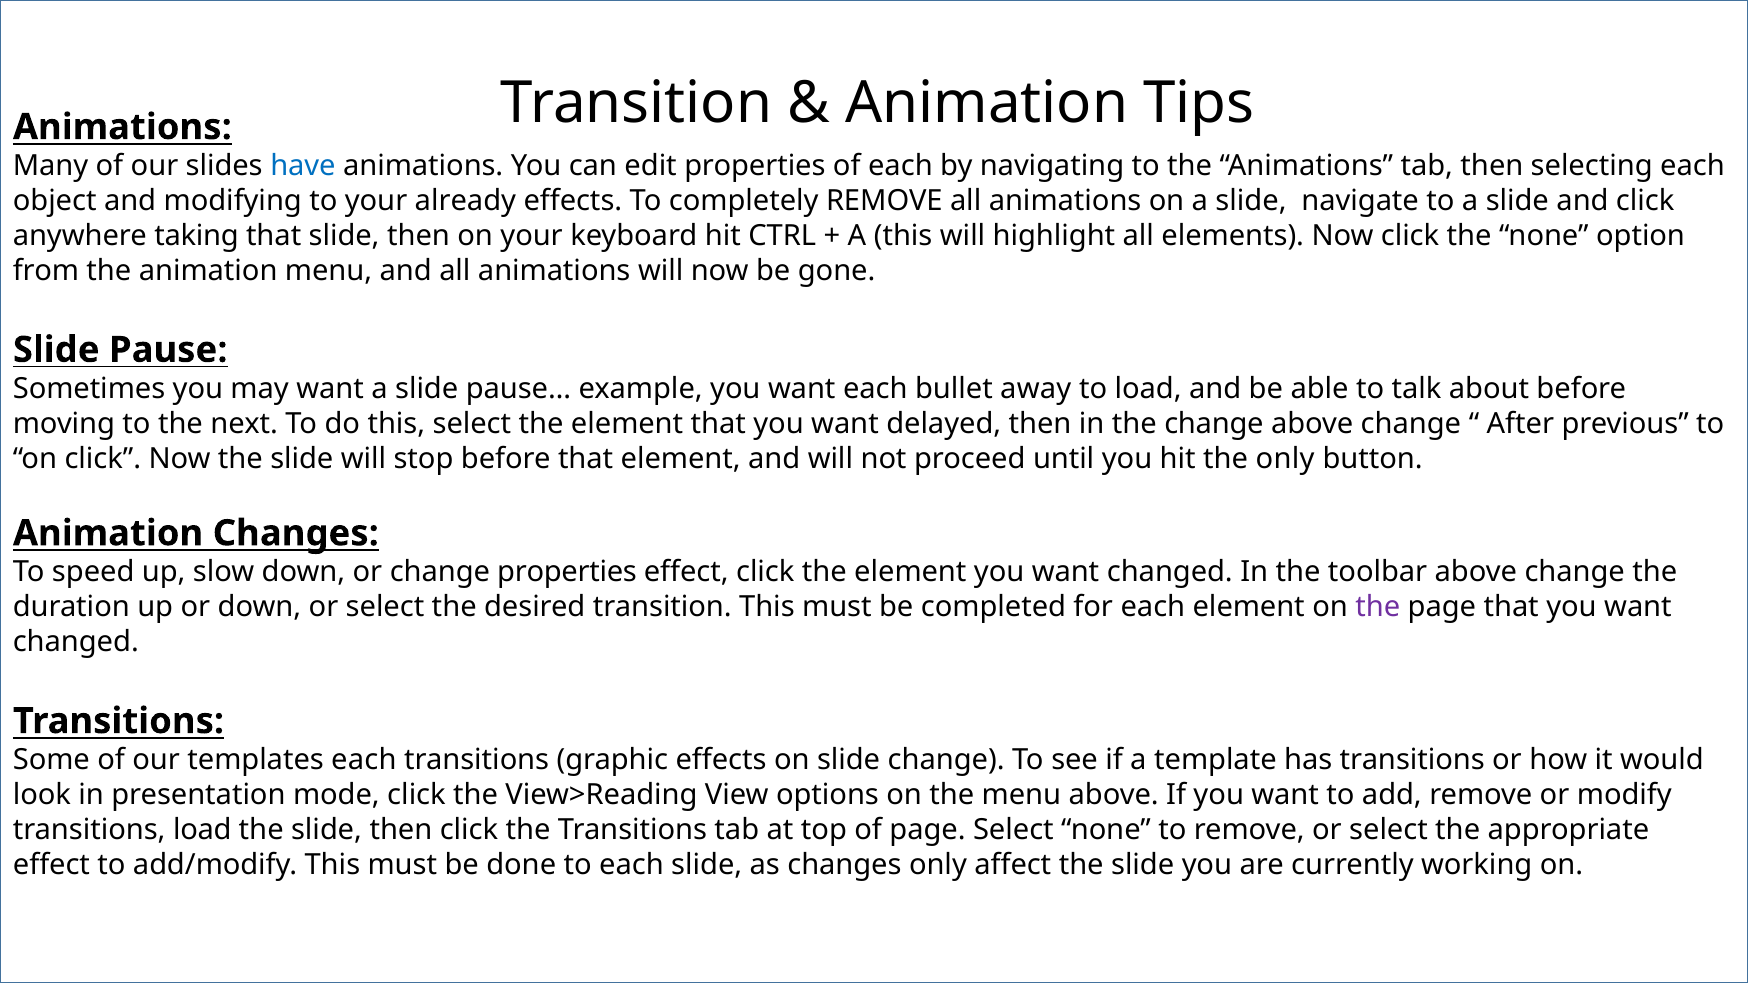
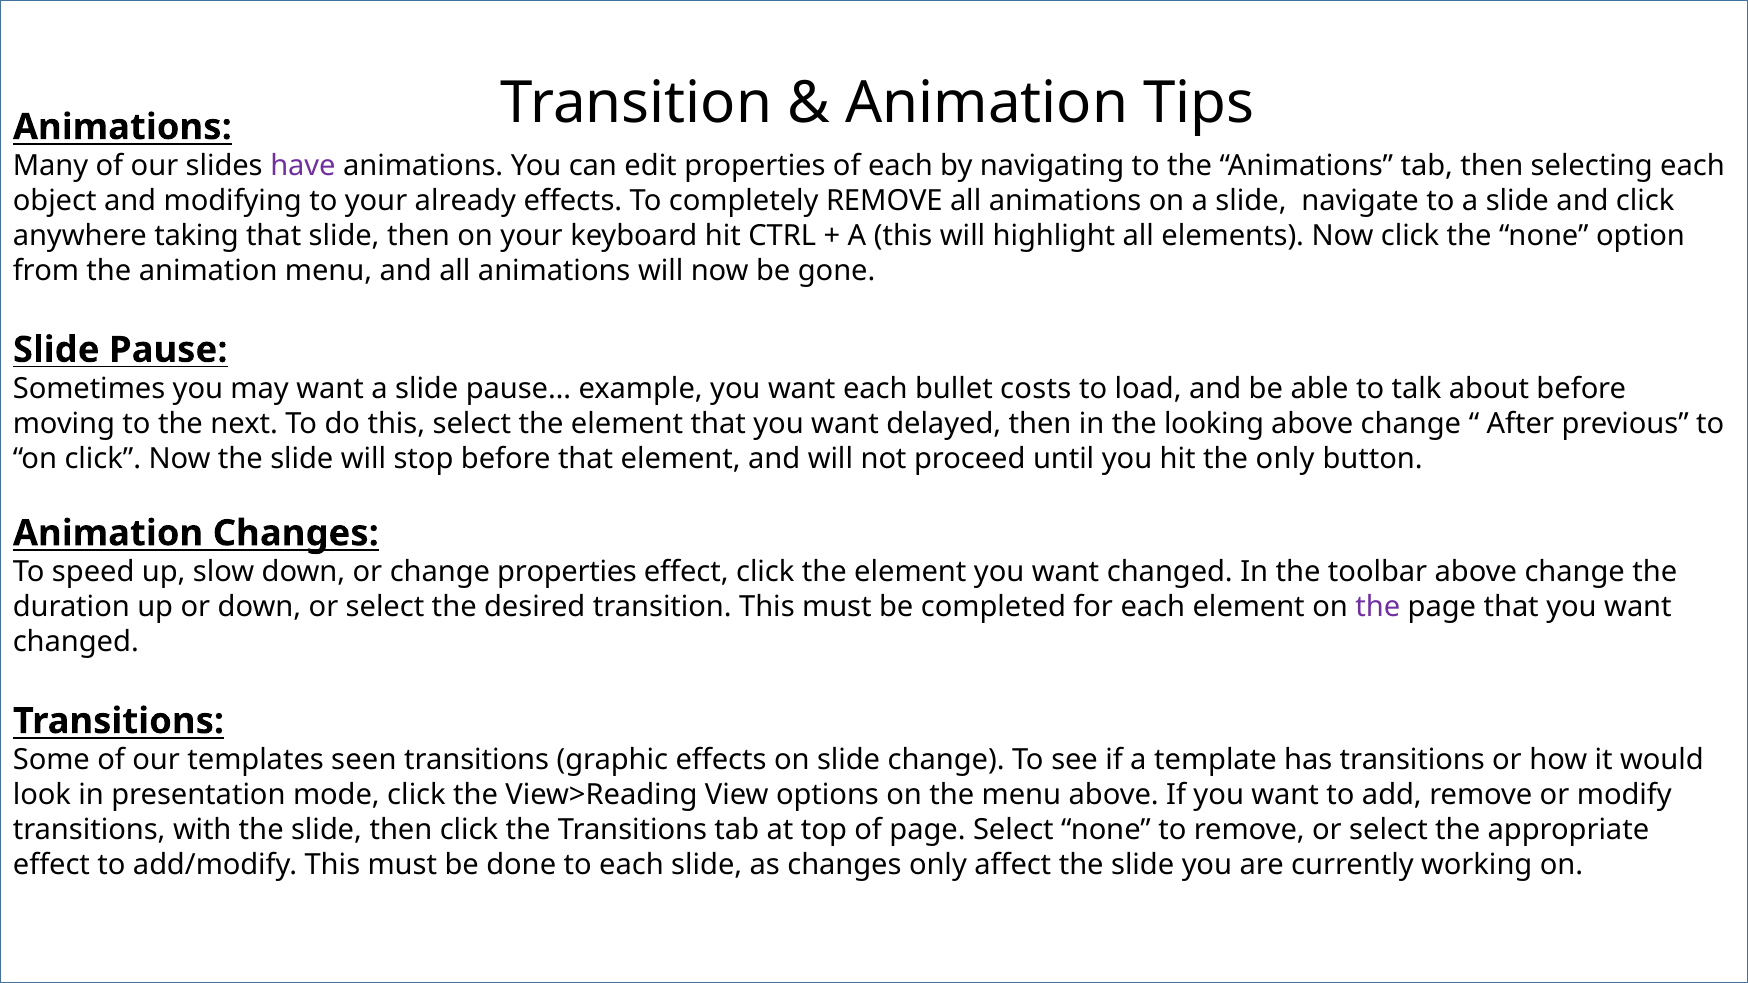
have colour: blue -> purple (303, 166)
away: away -> costs (1036, 389)
the change: change -> looking (1214, 424)
templates each: each -> seen (364, 760)
transitions load: load -> with (202, 830)
